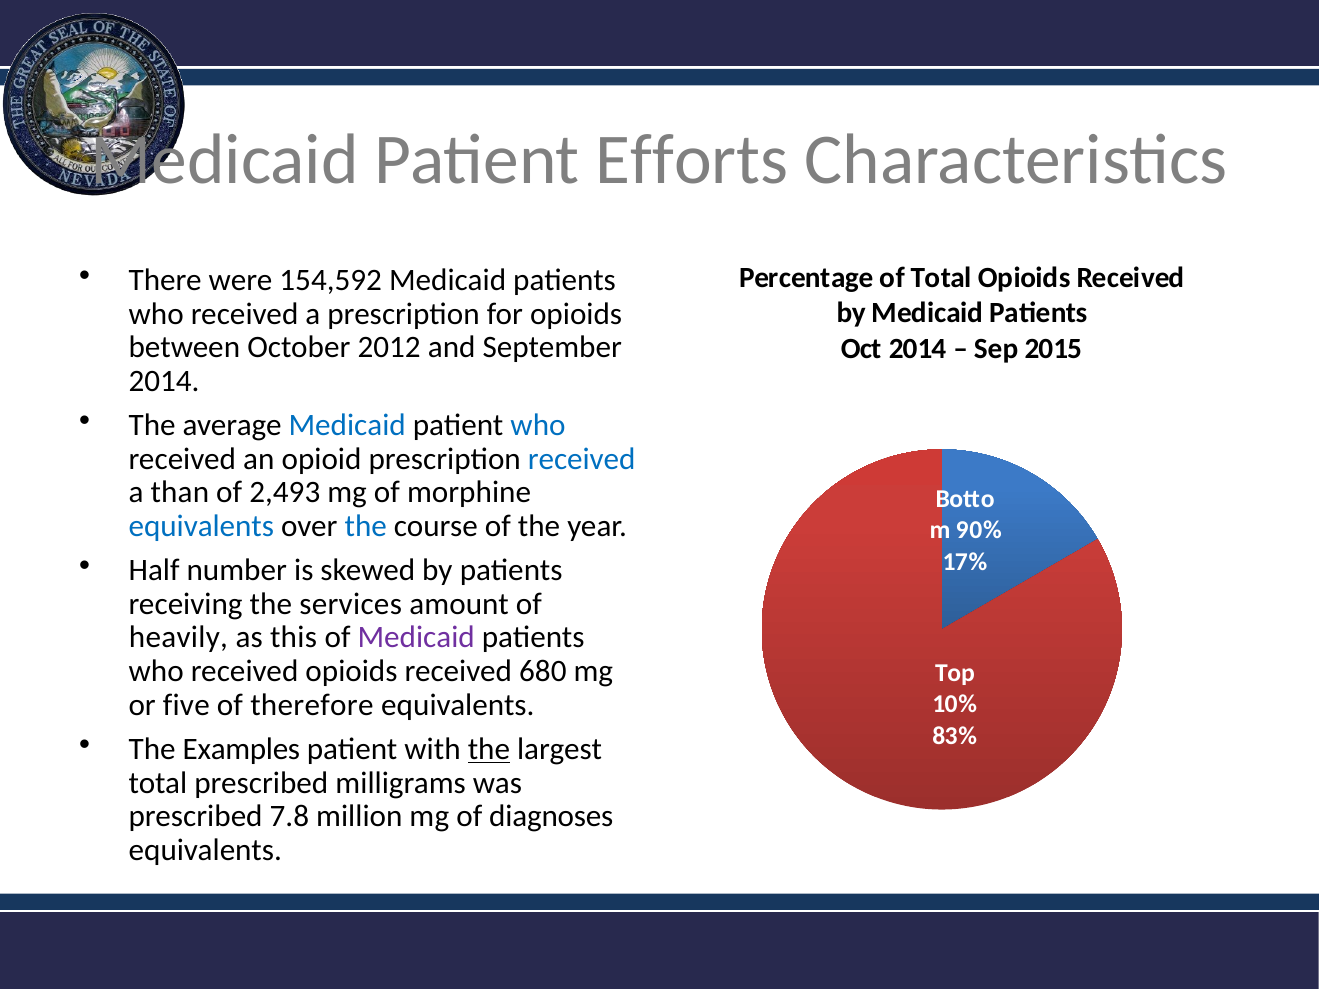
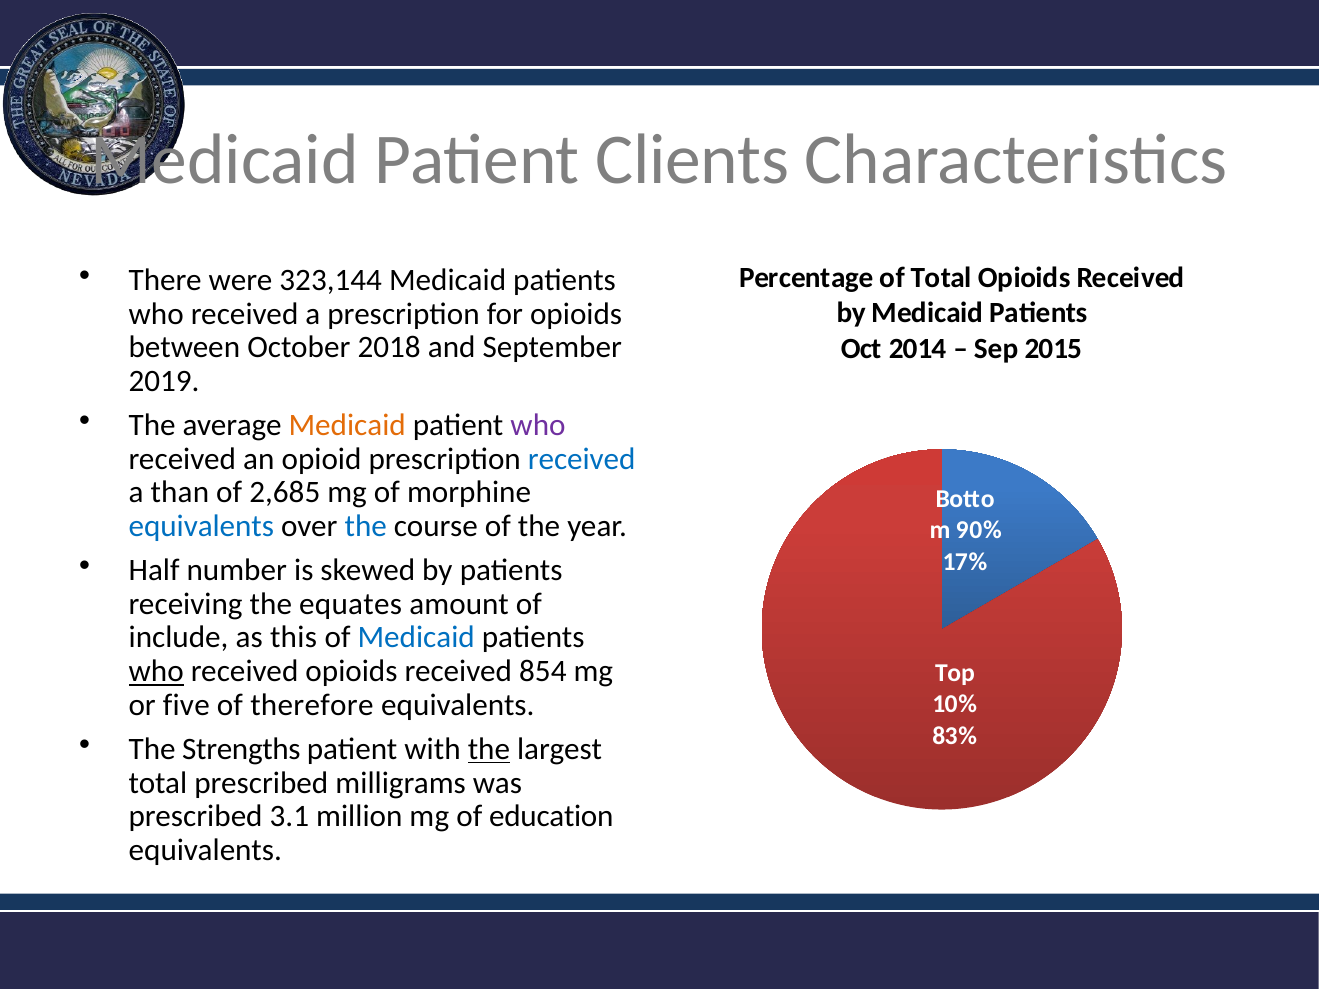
Efforts: Efforts -> Clients (692, 160)
154,592: 154,592 -> 323,144 (331, 280)
2012: 2012 -> 2018 (389, 348)
2014: 2014 -> 2019 (164, 381)
Medicaid colour: blue -> orange (347, 425)
who colour: blue -> purple (538, 425)
2,493: 2,493 -> 2,685 (285, 493)
services: services -> equates (351, 604)
heavily: heavily -> include (179, 638)
Medicaid colour: purple -> blue (416, 638)
who underline: none -> present (156, 671)
680: 680 -> 854 (543, 671)
Examples: Examples -> Strengths (241, 749)
7.8: 7.8 -> 3.1 (289, 817)
diagnoses: diagnoses -> education (551, 817)
